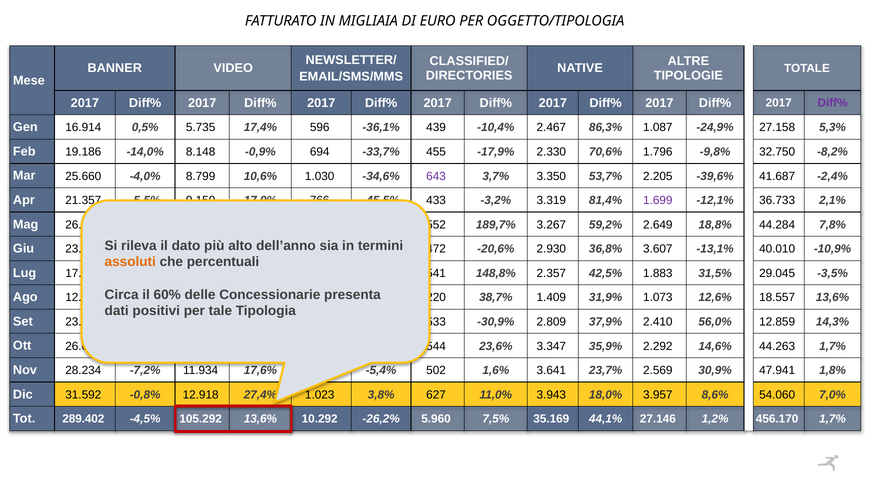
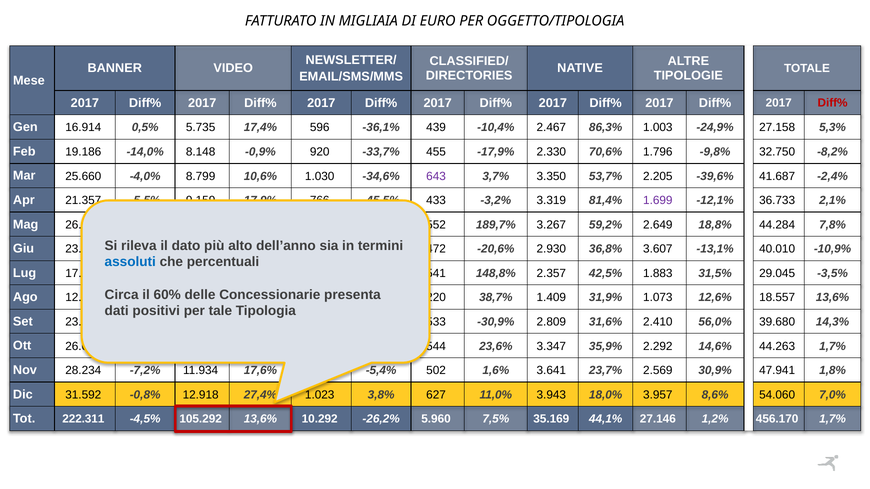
Diff% colour: purple -> red (833, 103)
1.087: 1.087 -> 1.003 (658, 128)
694: 694 -> 920 (320, 152)
assoluti colour: orange -> blue (130, 262)
37,9%: 37,9% -> 31,6% (606, 322)
12.859: 12.859 -> 39.680 (777, 322)
289.402: 289.402 -> 222.311 (83, 419)
